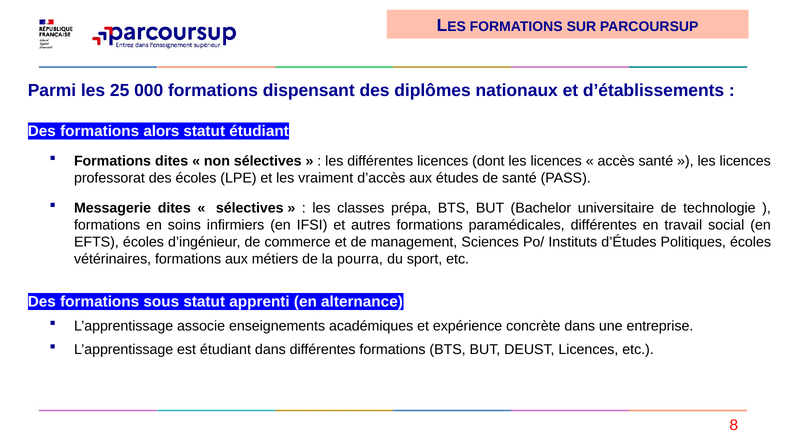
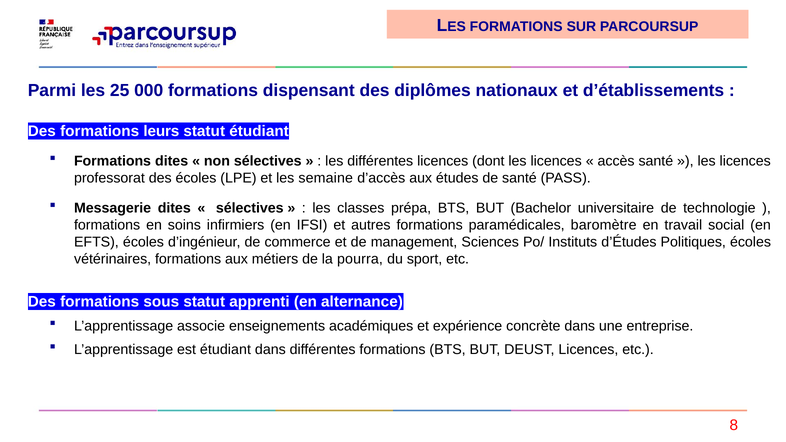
alors: alors -> leurs (161, 131)
vraiment: vraiment -> semaine (326, 178)
paramédicales différentes: différentes -> baromètre (604, 225)
